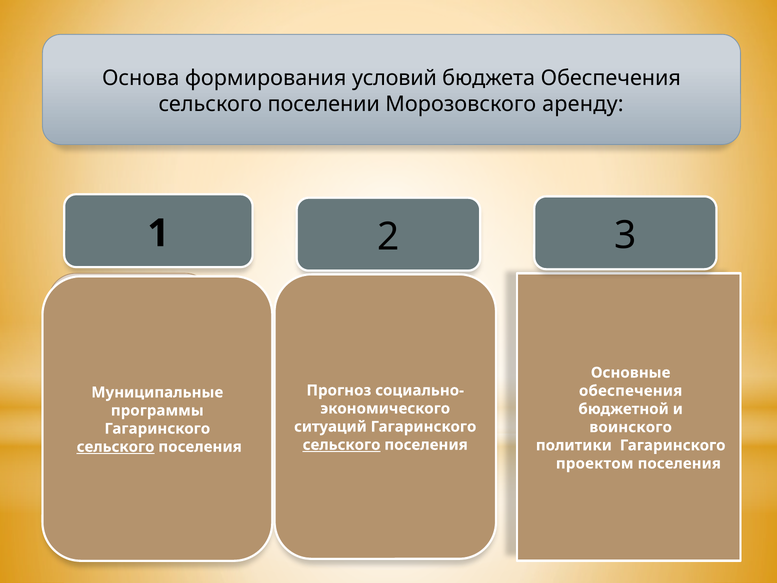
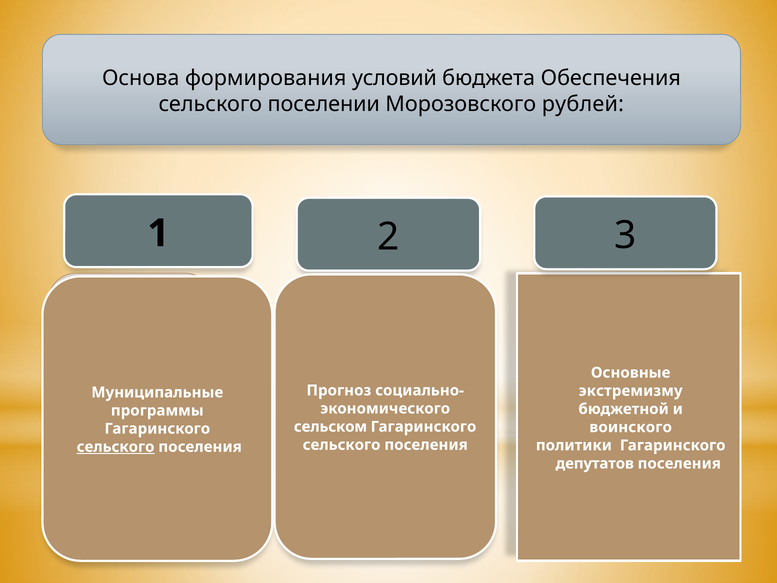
аренду: аренду -> рублей (583, 104)
обеспечения: обеспечения -> экстремизму (631, 391)
ситуаций: ситуаций -> сельском (330, 427)
сельского underline: present -> none (342, 445)
проектом: проектом -> депутатов (595, 463)
